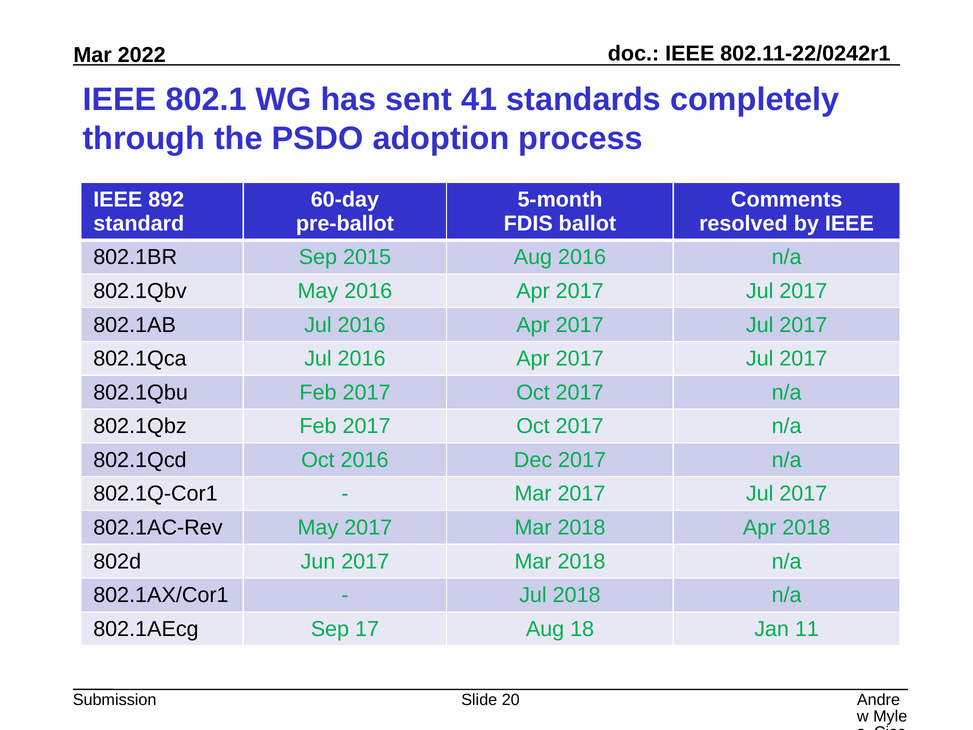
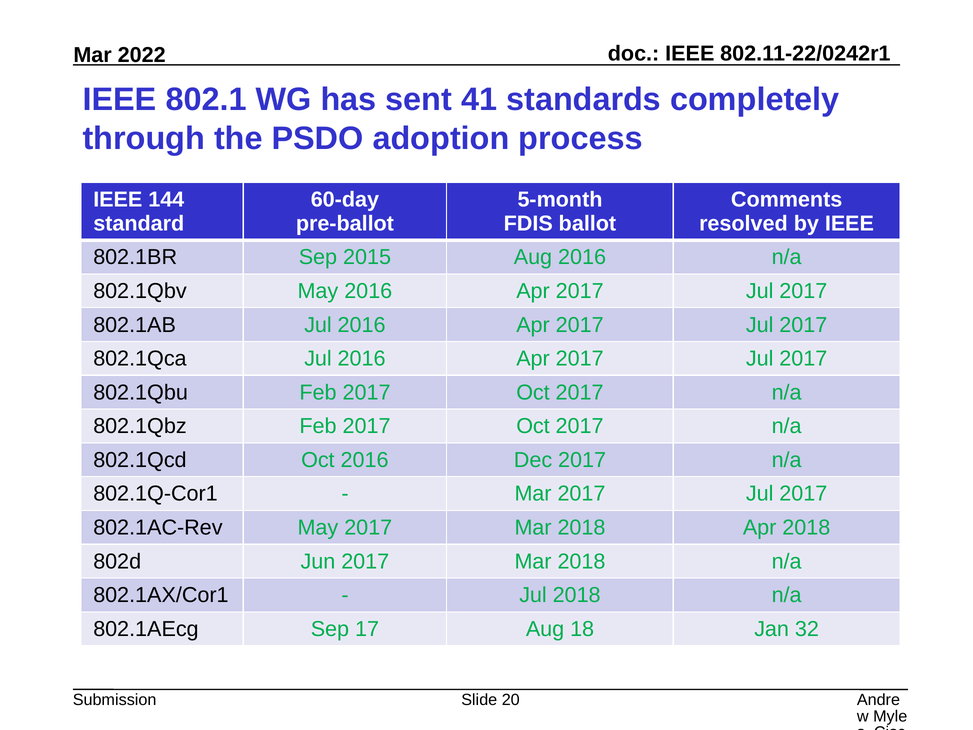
892: 892 -> 144 (166, 199)
11: 11 -> 32 (807, 629)
